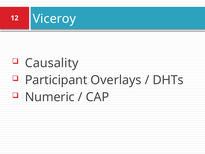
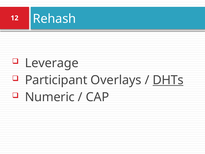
Viceroy: Viceroy -> Rehash (54, 19)
Causality: Causality -> Leverage (52, 63)
DHTs underline: none -> present (168, 80)
